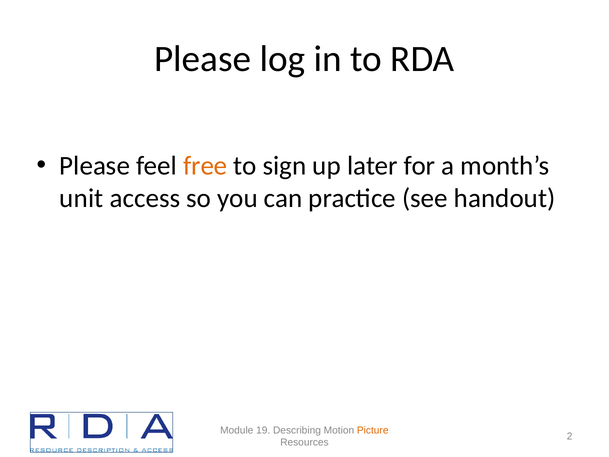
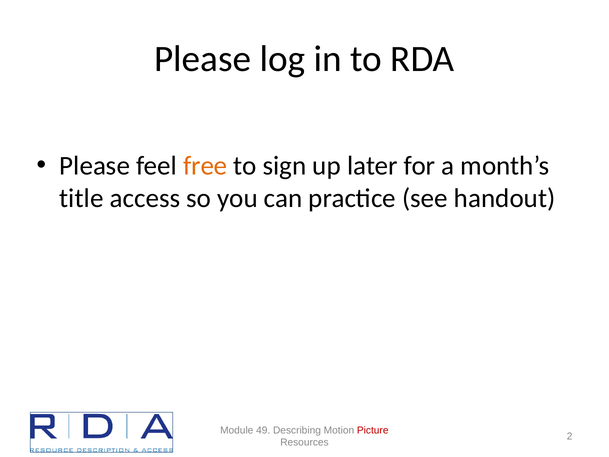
unit: unit -> title (81, 198)
19: 19 -> 49 (263, 430)
Picture colour: orange -> red (373, 430)
